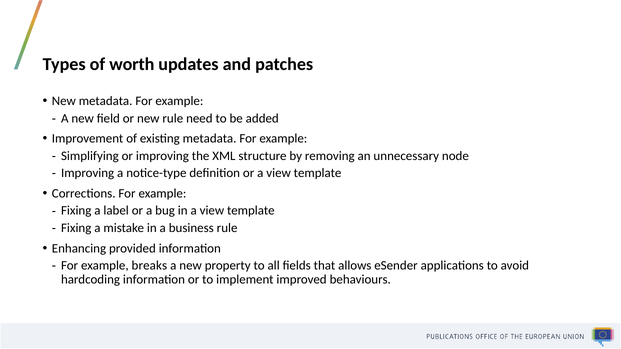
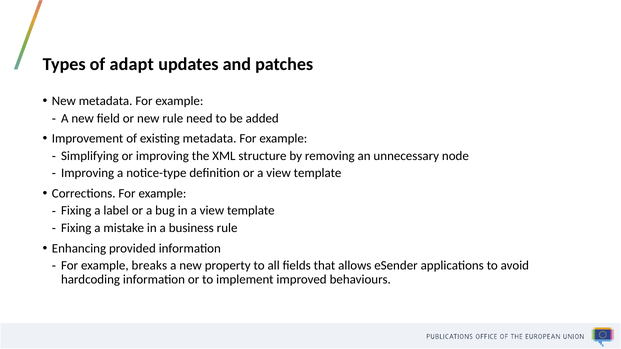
worth: worth -> adapt (132, 64)
